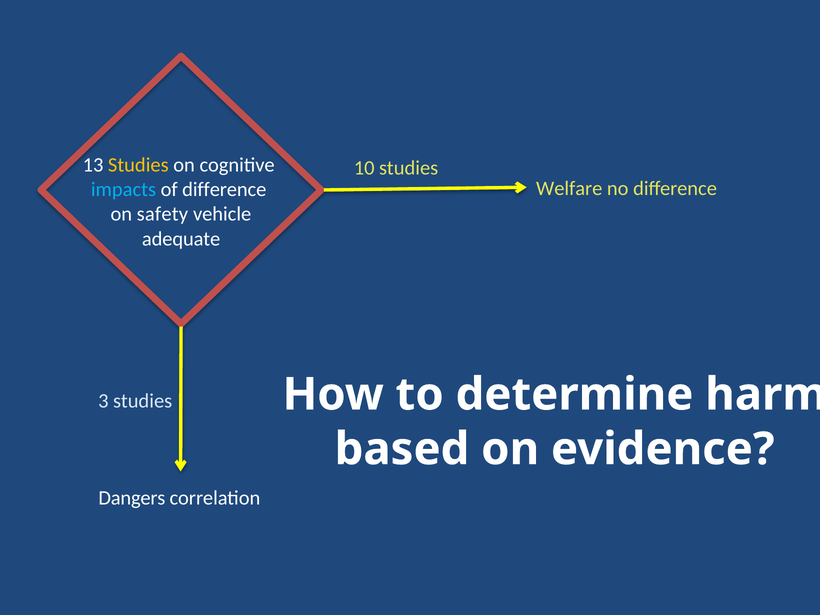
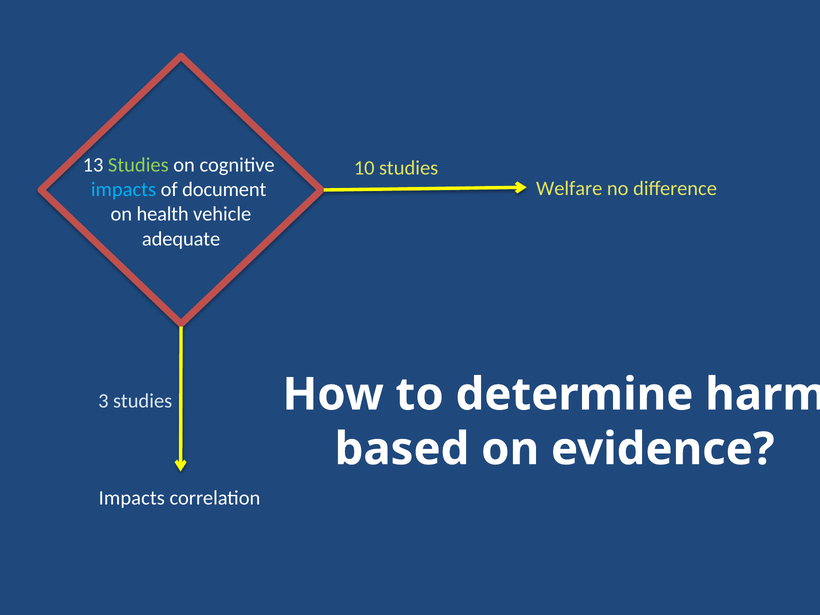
Studies colour: yellow -> light green (138, 165)
of difference: difference -> document (224, 190)
safety: safety -> health (163, 214)
Dangers: Dangers -> Impacts (132, 498)
